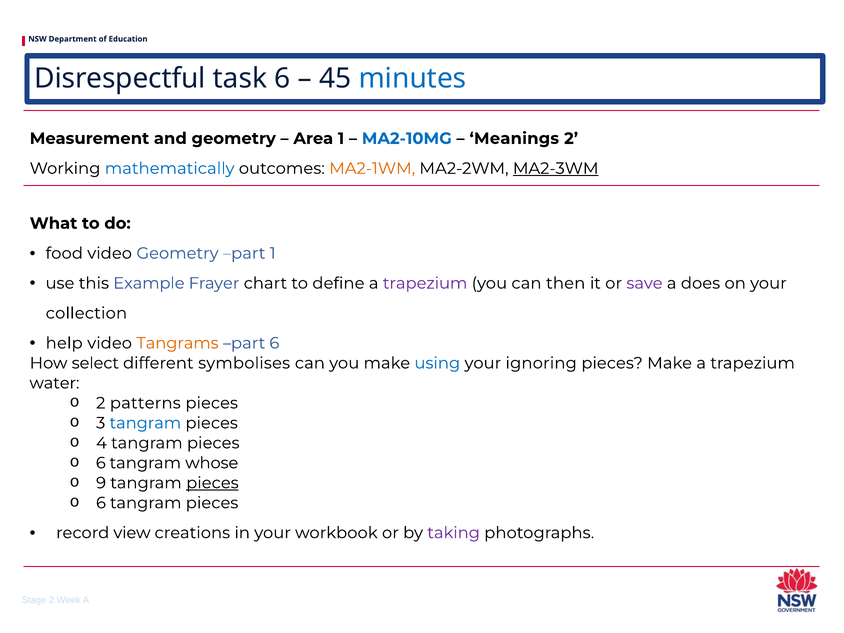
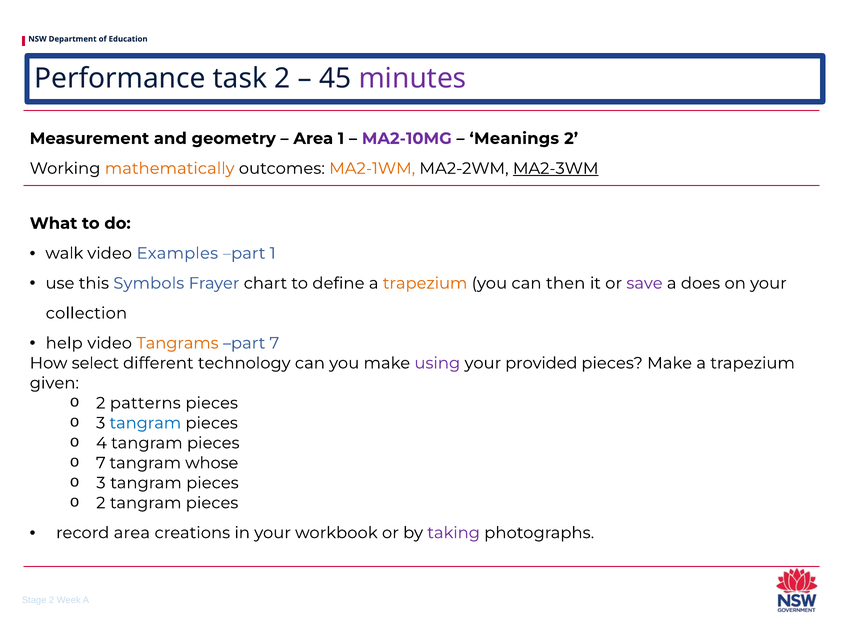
Disrespectful: Disrespectful -> Performance (120, 79)
task 6: 6 -> 2 (282, 79)
minutes colour: blue -> purple (413, 79)
MA2-10MG colour: blue -> purple (407, 138)
mathematically colour: blue -> orange (170, 168)
food: food -> walk (64, 253)
video Geometry: Geometry -> Examples (177, 253)
Example: Example -> Symbols (149, 283)
trapezium colour: purple -> orange (425, 283)
part 6: 6 -> 7 (274, 343)
symbolises: symbolises -> technology (244, 363)
using colour: blue -> purple (437, 363)
ignoring: ignoring -> provided (541, 363)
water: water -> given (54, 383)
6: 6 -> 7 (101, 463)
9: 9 -> 3 (101, 483)
pieces underline: present -> none (212, 483)
6: 6 -> 2 (101, 503)
record view: view -> area (132, 533)
